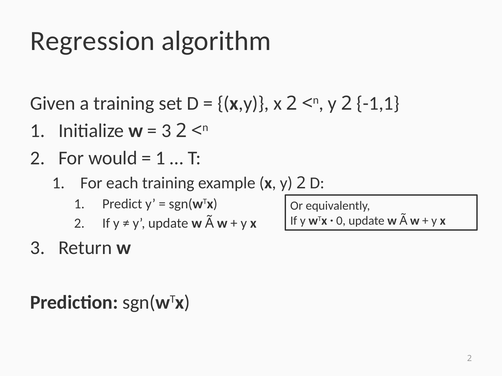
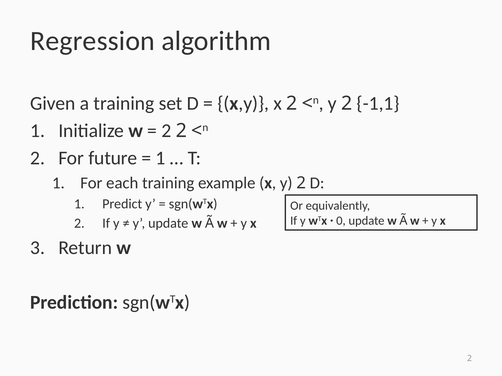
3: 3 -> 2 (166, 131)
would: would -> future (113, 158)
